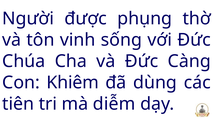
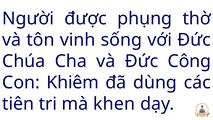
Càng: Càng -> Công (189, 61)
diễm: diễm -> khen (114, 104)
